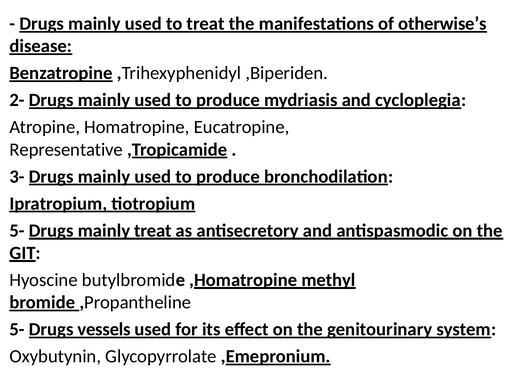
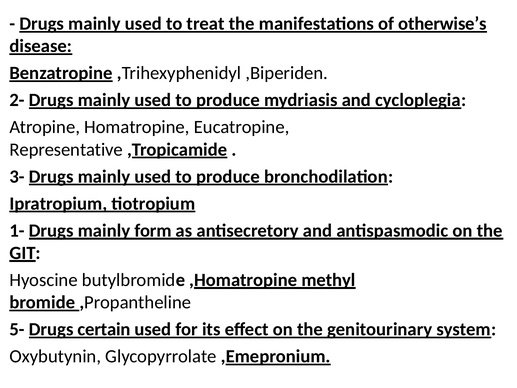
5-: 5- -> 1- (17, 230)
mainly treat: treat -> form (153, 230)
vessels: vessels -> certain (104, 329)
